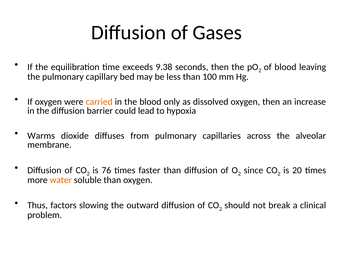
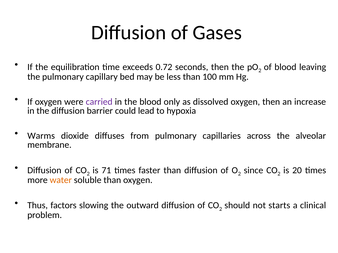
9.38: 9.38 -> 0.72 (164, 67)
carried colour: orange -> purple (99, 102)
76: 76 -> 71 (106, 171)
break: break -> starts (279, 206)
